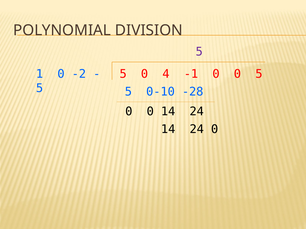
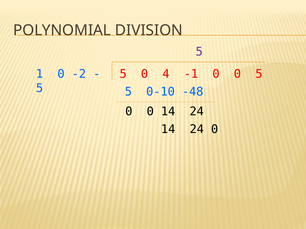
-28: -28 -> -48 (193, 92)
